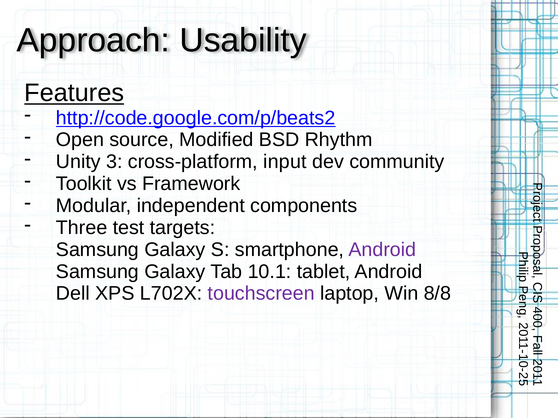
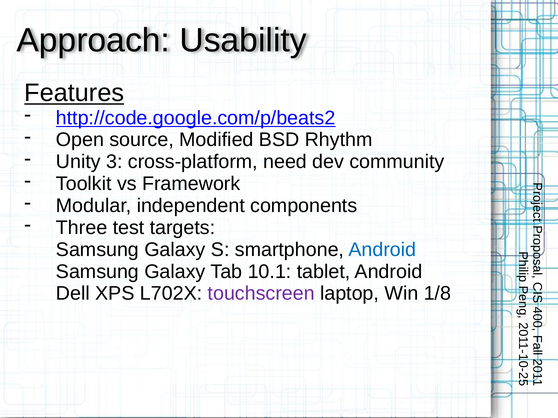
input: input -> need (285, 162)
Android colour: purple -> blue (382, 250)
8/8: 8/8 -> 1/8 (437, 294)
